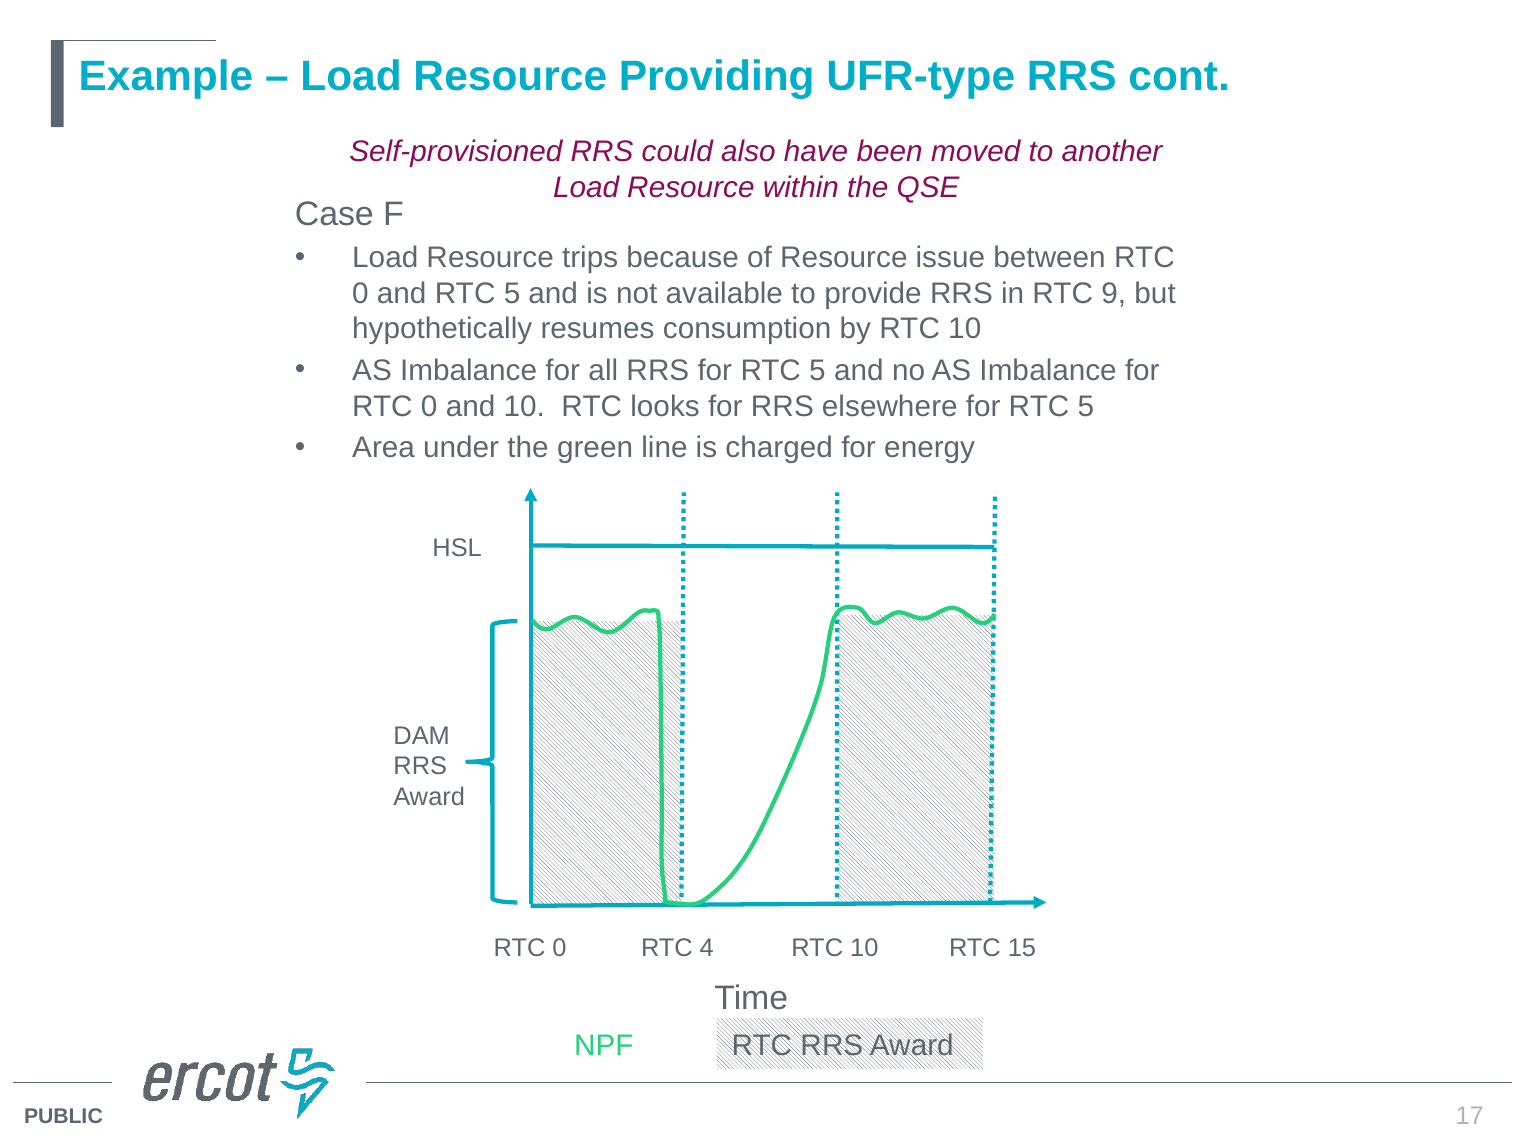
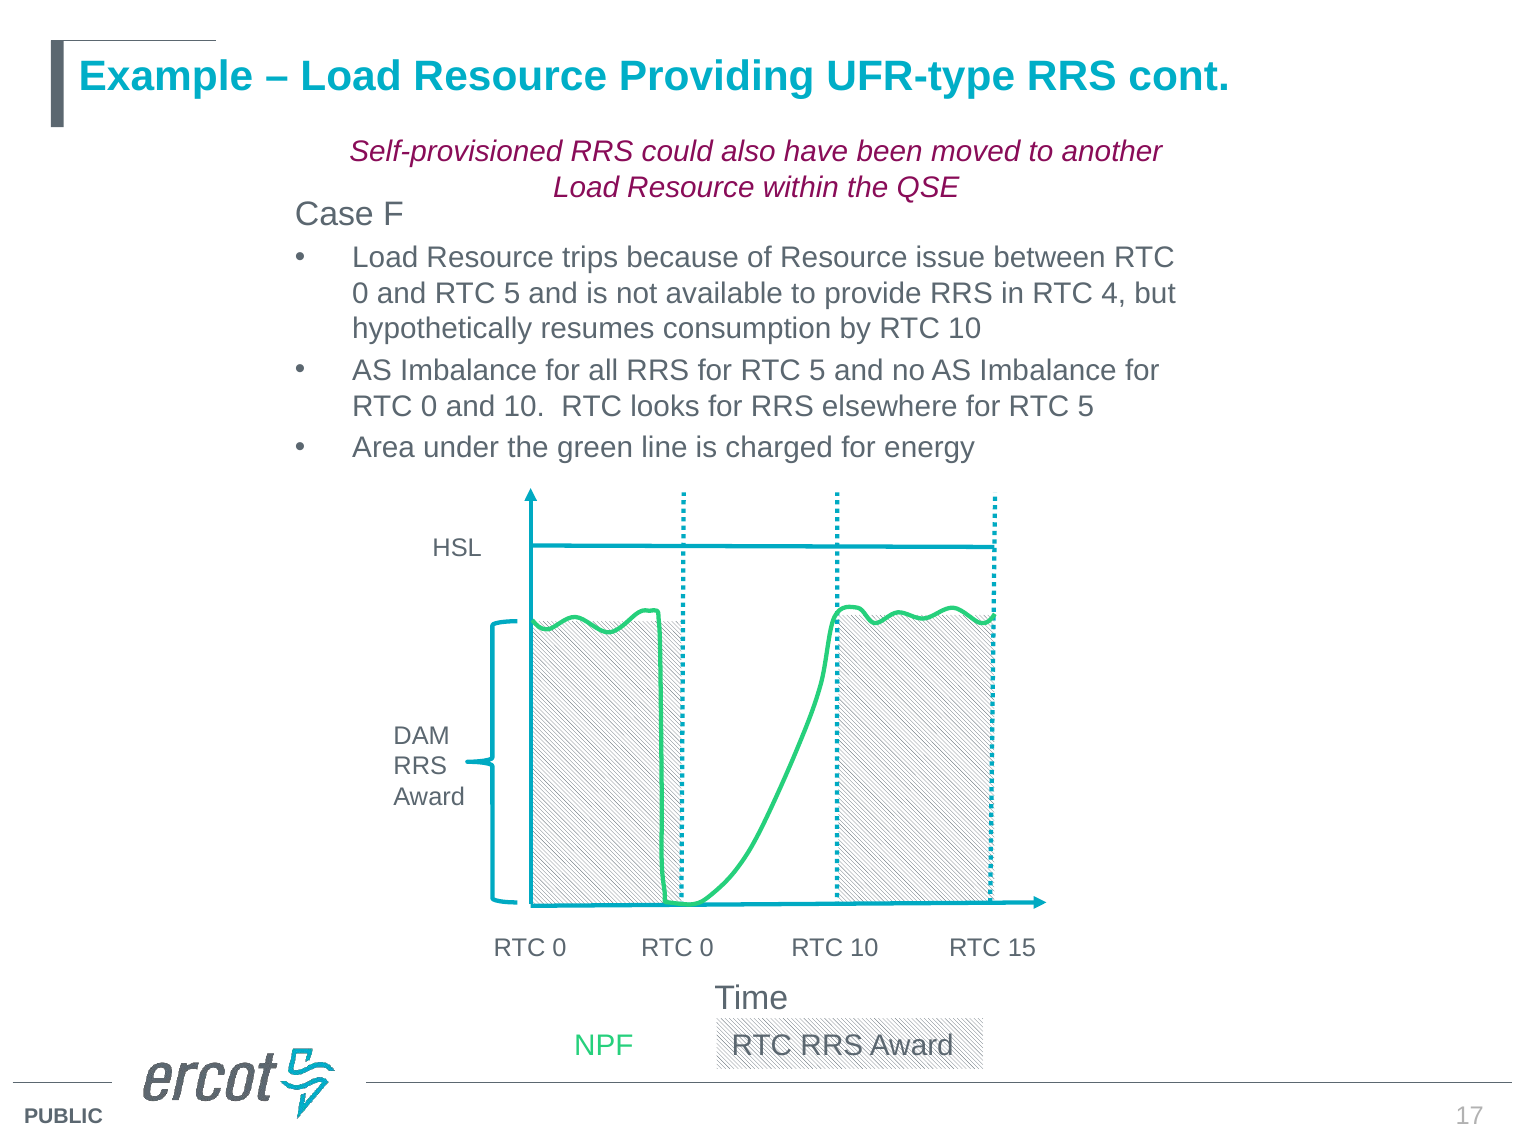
9: 9 -> 4 (1114, 293)
0 RTC 4: 4 -> 0 (707, 948)
